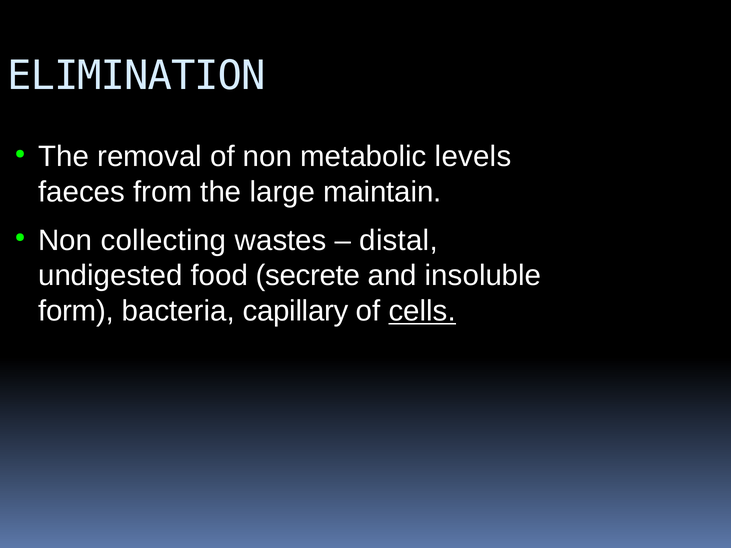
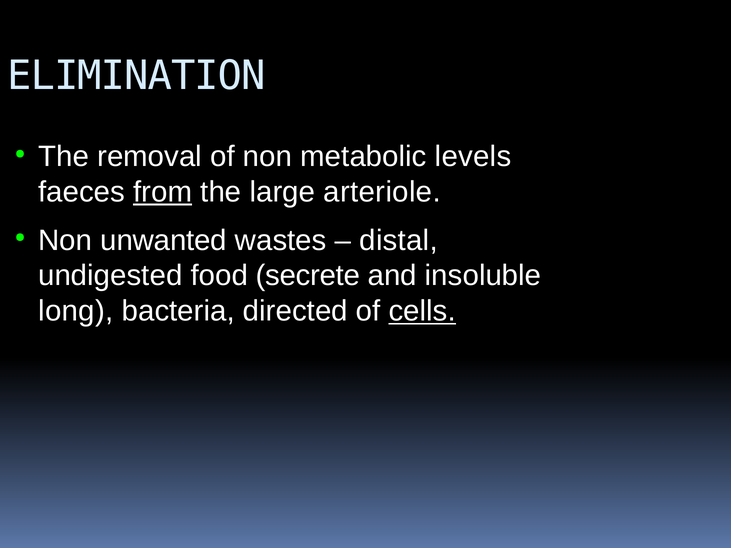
from underline: none -> present (163, 192)
maintain: maintain -> arteriole (382, 192)
collecting: collecting -> unwanted (164, 240)
form: form -> long (76, 311)
capillary: capillary -> directed (295, 311)
